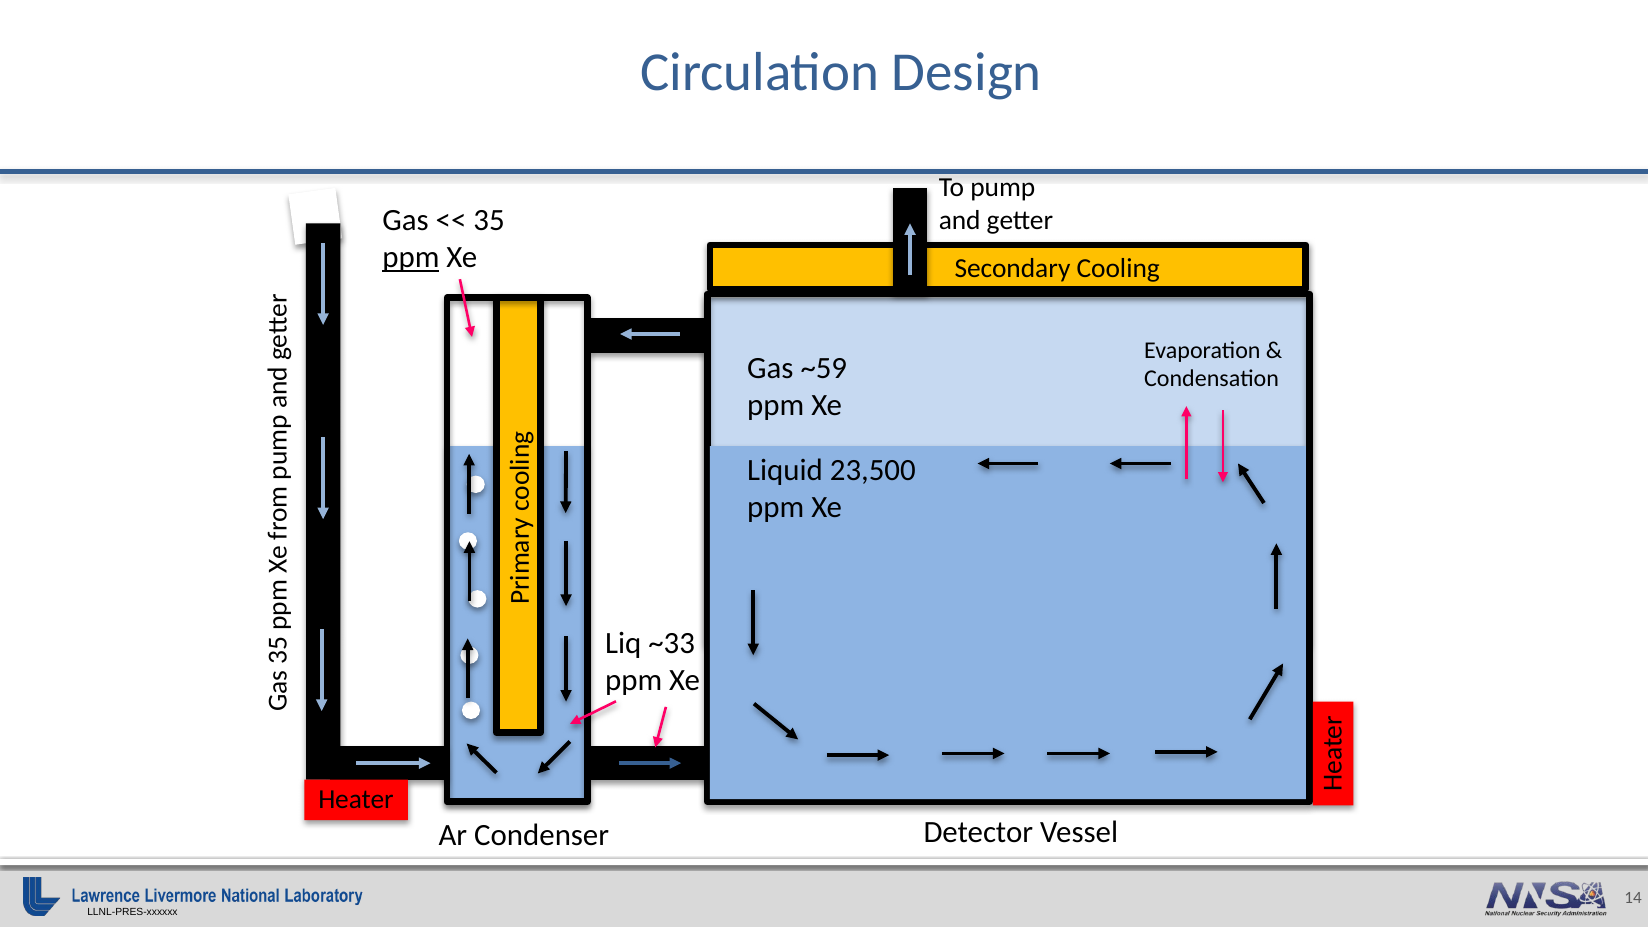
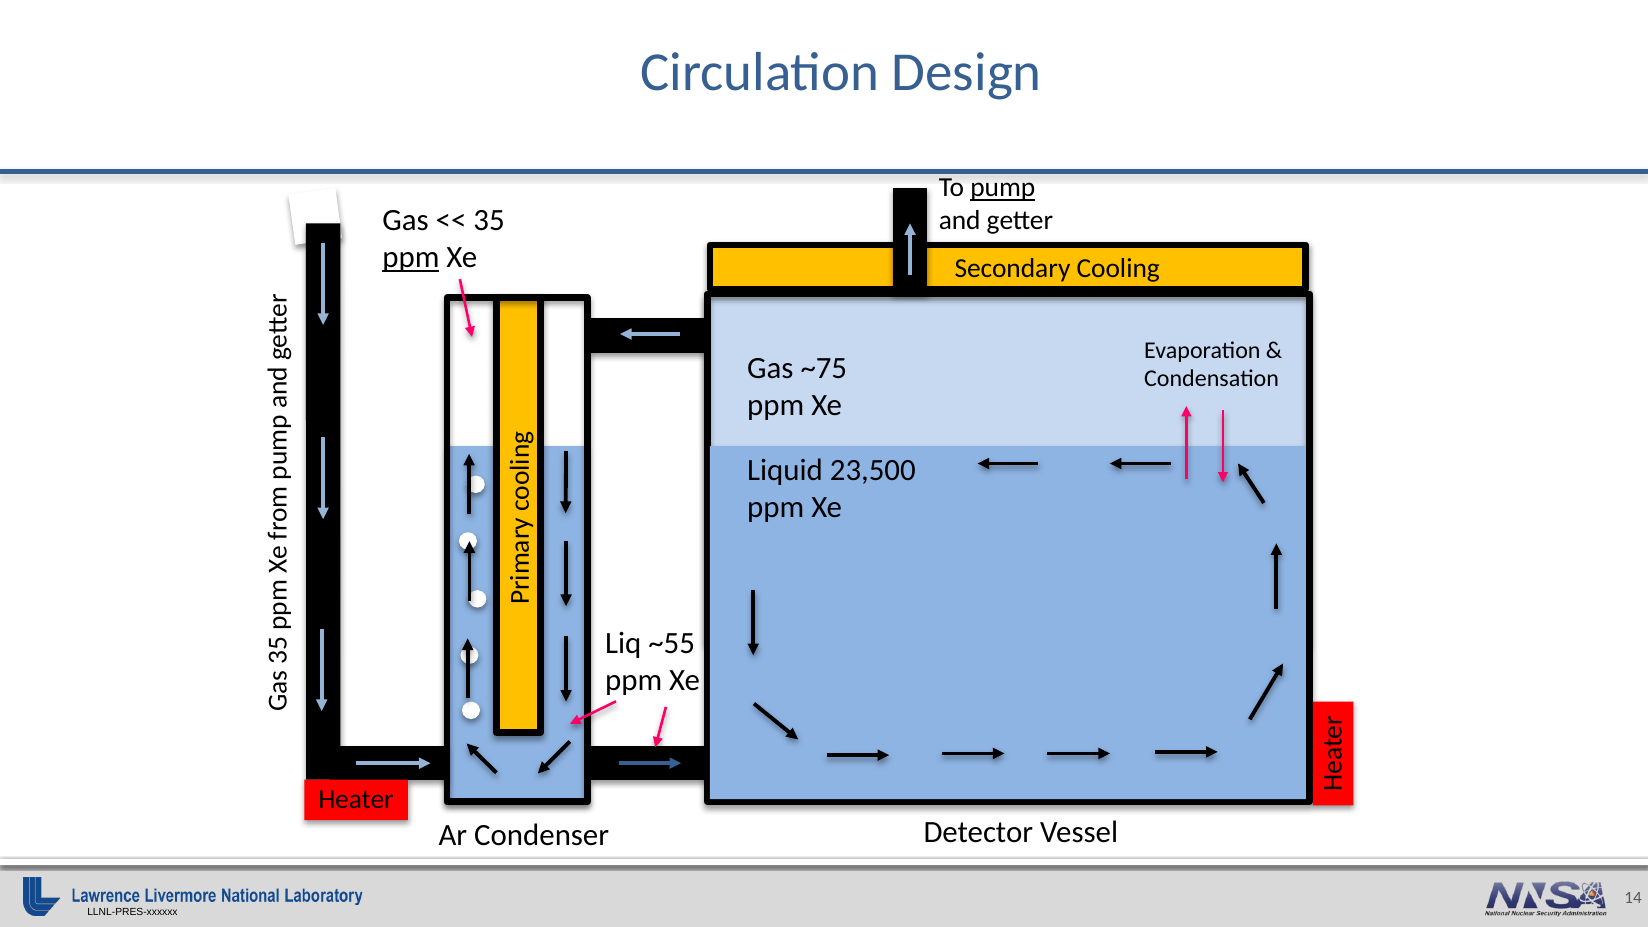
pump underline: none -> present (1003, 188)
~59: ~59 -> ~75 (824, 368)
~33: ~33 -> ~55 (672, 643)
